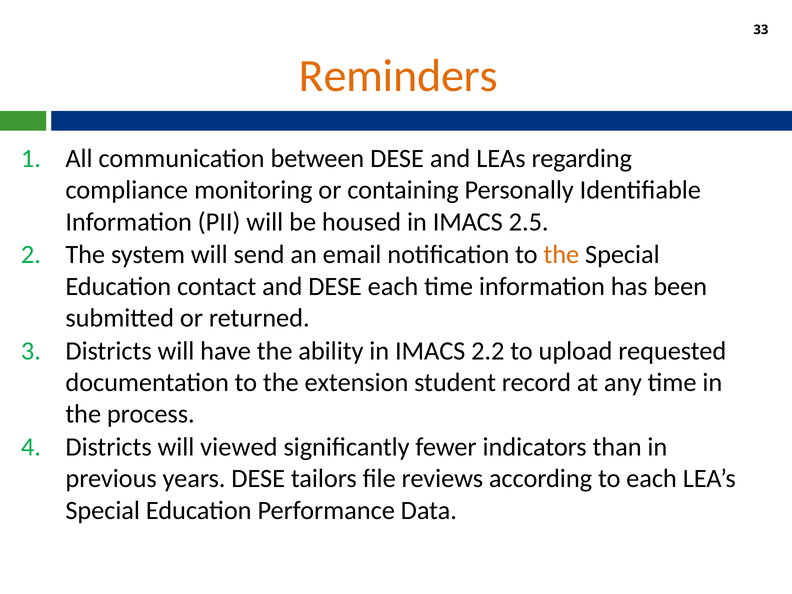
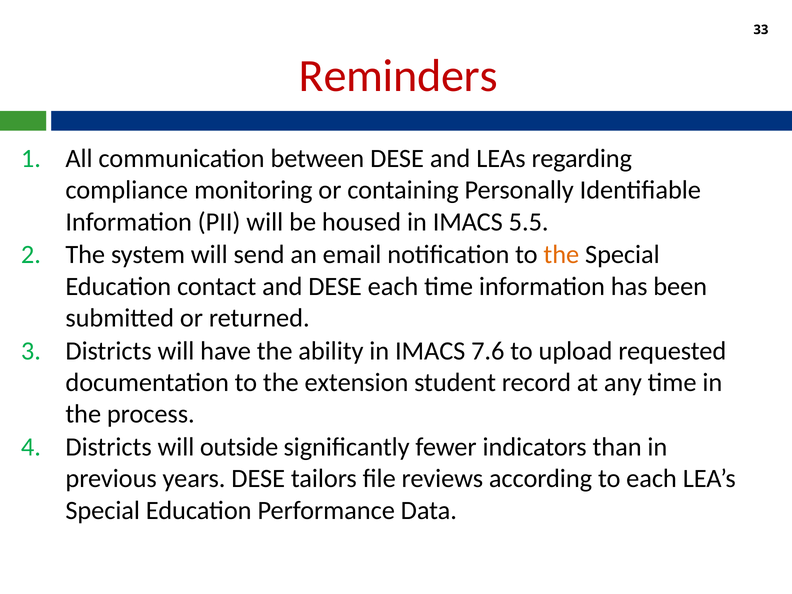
Reminders colour: orange -> red (398, 76)
2.5: 2.5 -> 5.5 (529, 222)
2.2: 2.2 -> 7.6 (488, 351)
viewed: viewed -> outside (239, 447)
